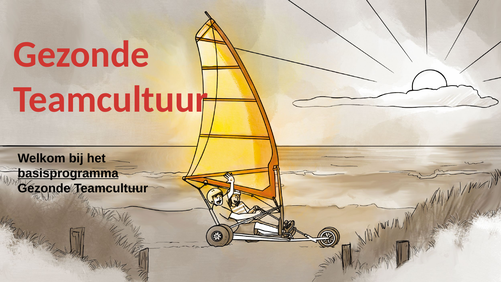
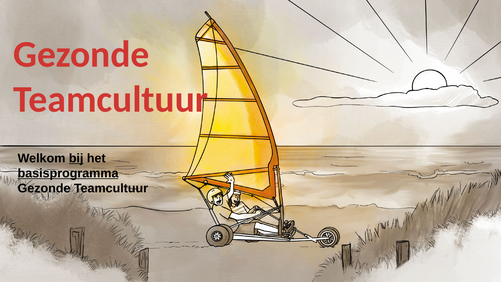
bij underline: none -> present (76, 158)
